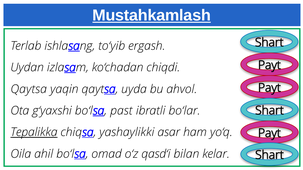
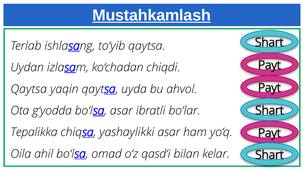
to‘yib ergash: ergash -> qaytsa (147, 46)
g‘yaxshi: g‘yaxshi -> g‘yodda (52, 111)
bo‘lsa past: past -> asar (121, 111)
Tepalikka underline: present -> none (34, 133)
